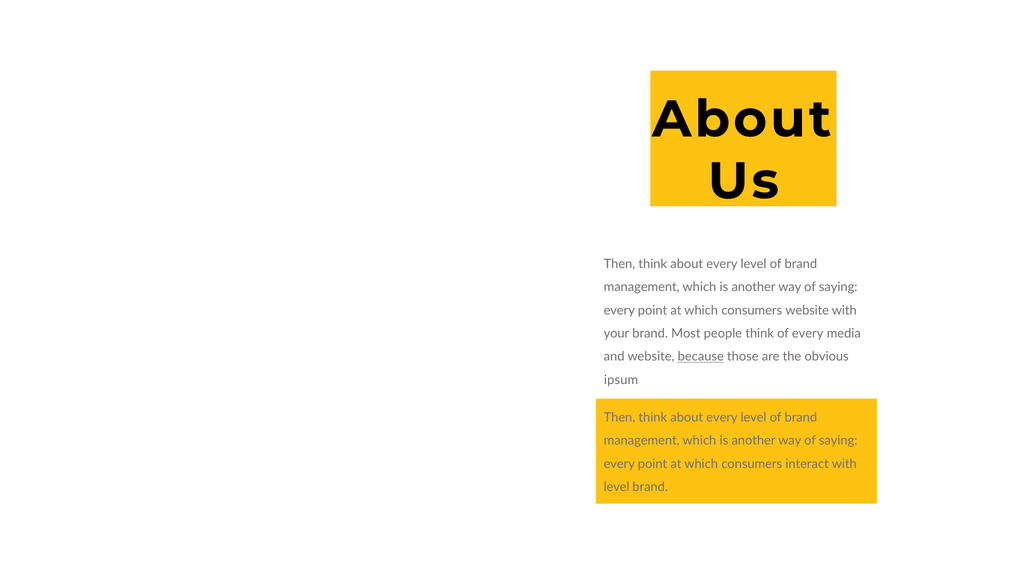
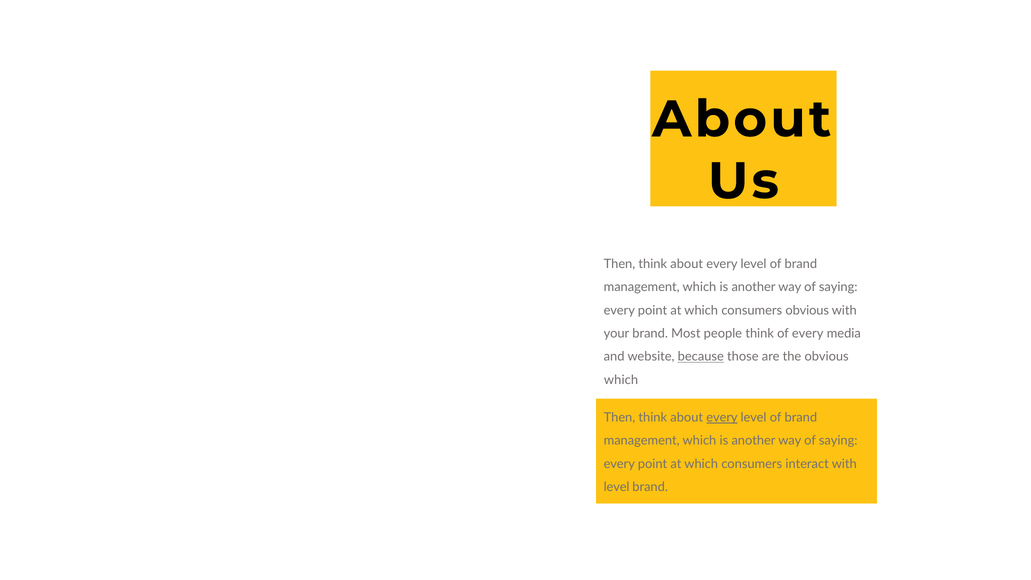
consumers website: website -> obvious (807, 310)
ipsum: ipsum -> which (621, 380)
every underline: none -> present (722, 417)
